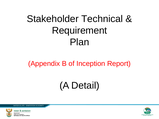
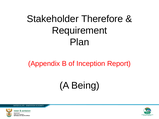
Technical: Technical -> Therefore (102, 19)
Detail: Detail -> Being (85, 86)
